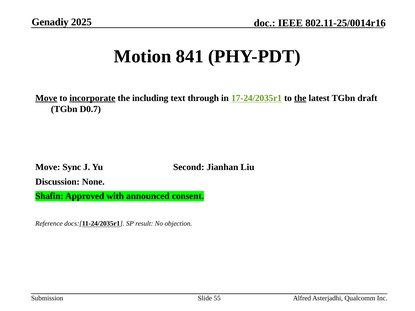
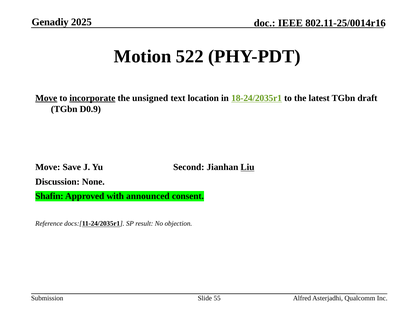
841: 841 -> 522 (190, 57)
including: including -> unsigned (150, 98)
through: through -> location (203, 98)
17-24/2035r1: 17-24/2035r1 -> 18-24/2035r1 (257, 98)
the underline: present -> none (300, 98)
D0.7: D0.7 -> D0.9 (90, 109)
Sync: Sync -> Save (72, 167)
Liu underline: none -> present (247, 167)
